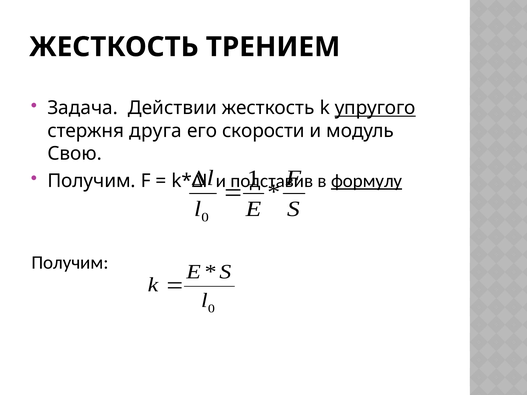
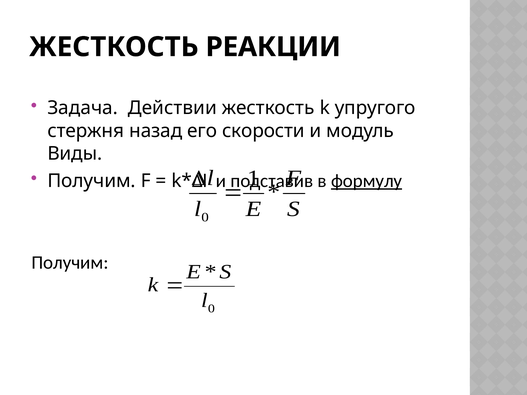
ТРЕНИЕМ: ТРЕНИЕМ -> РЕАКЦИИ (273, 47)
упругого underline: present -> none (375, 108)
друга: друга -> назад (156, 131)
Свою: Свою -> Виды (75, 154)
